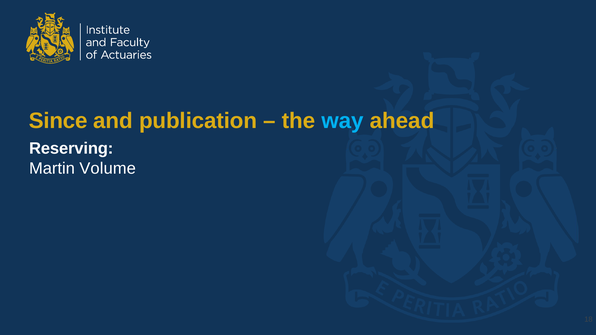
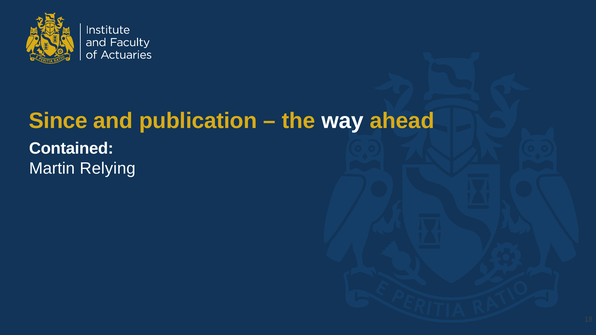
way colour: light blue -> white (343, 121)
Reserving: Reserving -> Contained (71, 149)
Volume: Volume -> Relying (108, 168)
